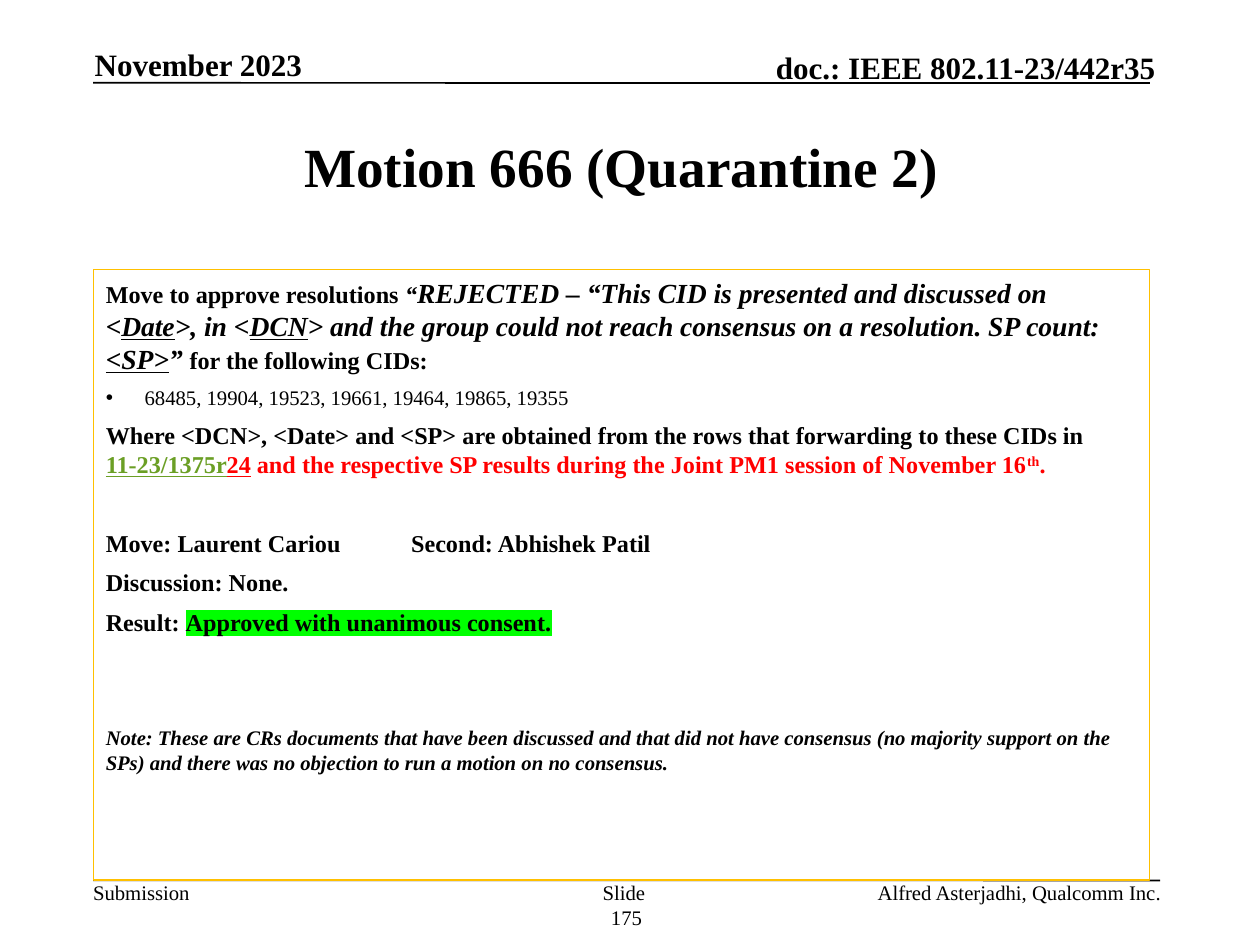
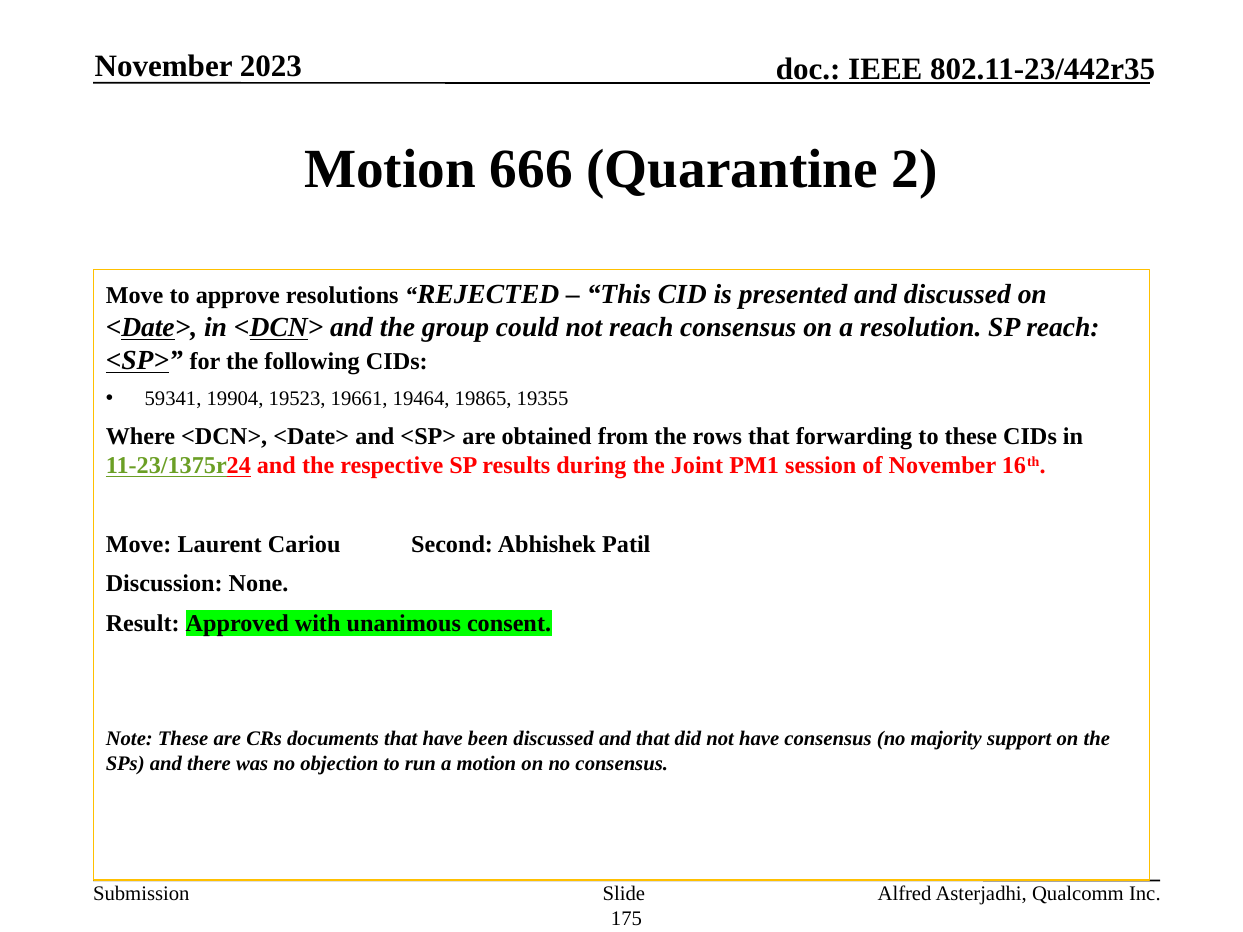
SP count: count -> reach (1063, 327)
68485: 68485 -> 59341 (173, 399)
